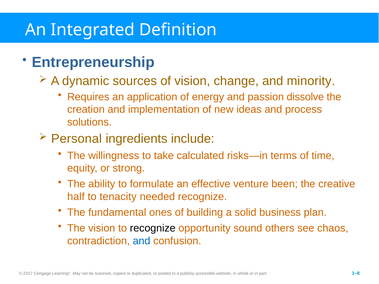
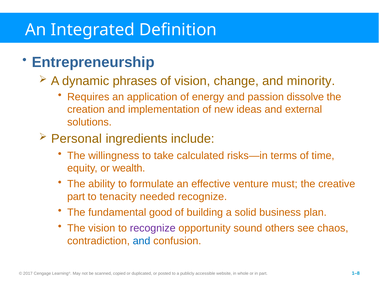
sources: sources -> phrases (135, 81)
process: process -> external (304, 110)
strong: strong -> wealth (129, 168)
been: been -> must (285, 184)
half: half -> part (76, 197)
ones: ones -> good (161, 213)
recognize colour: black -> purple (153, 228)
